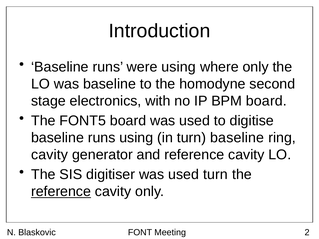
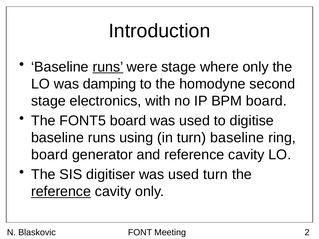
runs underline: none -> present (108, 67)
were using: using -> stage (179, 67)
was baseline: baseline -> damping (110, 84)
cavity: cavity -> board (50, 155)
